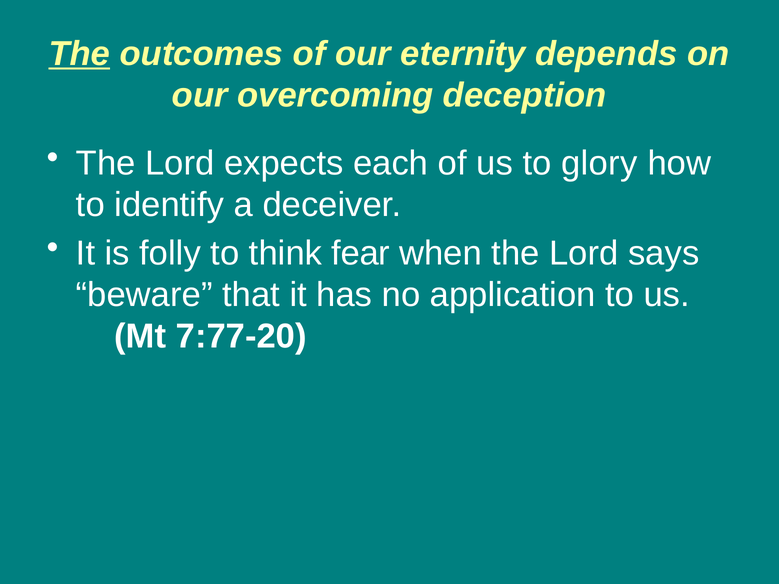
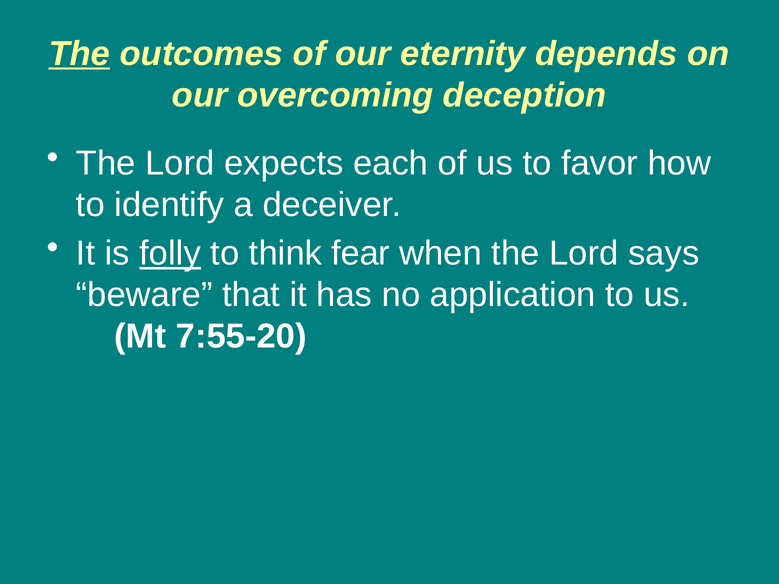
glory: glory -> favor (599, 163)
folly underline: none -> present (170, 253)
7:77-20: 7:77-20 -> 7:55-20 (241, 337)
